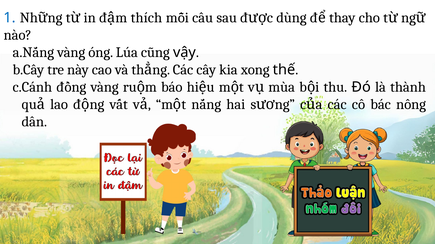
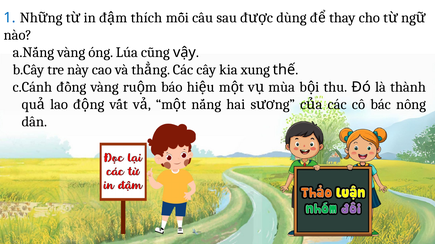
xong: xong -> xung (255, 70)
